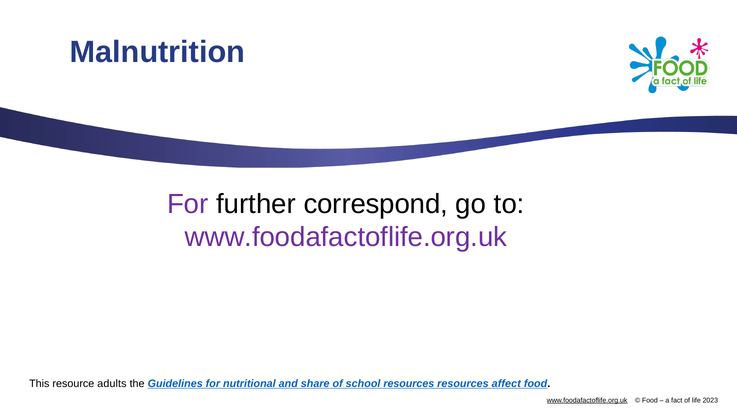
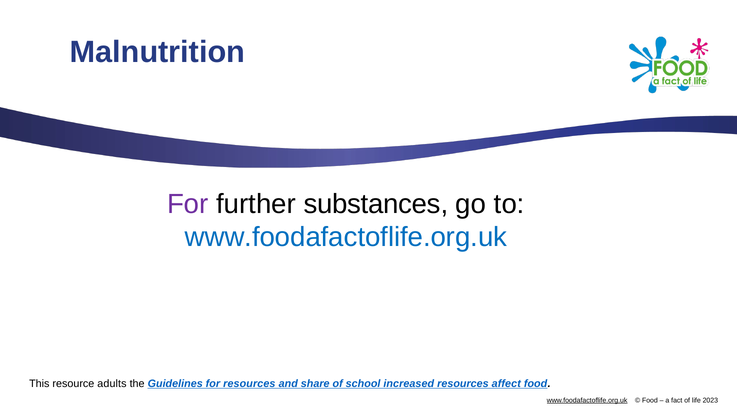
correspond: correspond -> substances (376, 204)
www.foodafactoflife.org.uk colour: purple -> blue (346, 237)
for nutritional: nutritional -> resources (249, 383)
school resources: resources -> increased (409, 383)
